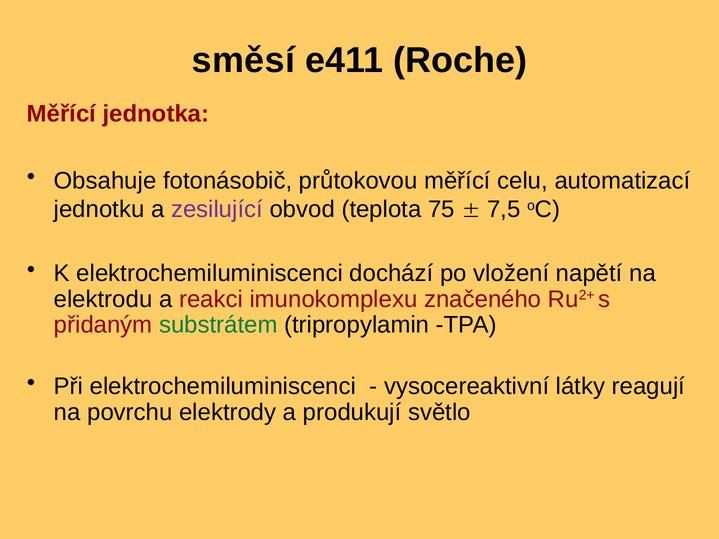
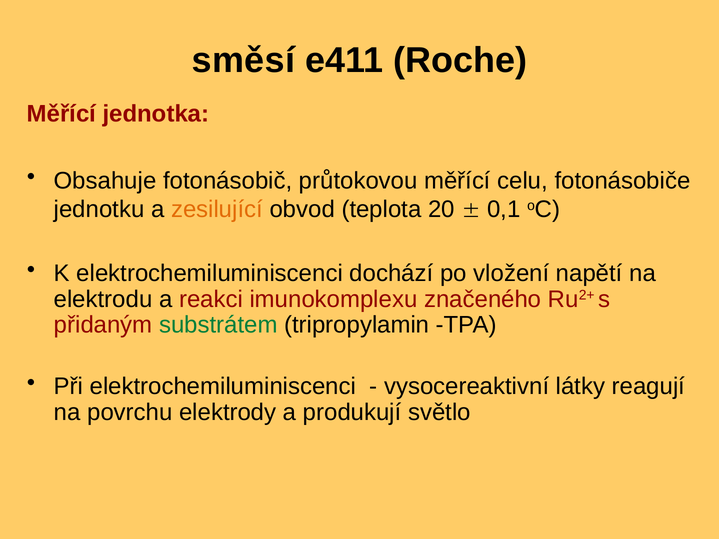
automatizací: automatizací -> fotonásobiče (623, 181)
zesilující colour: purple -> orange (217, 210)
75: 75 -> 20 (441, 210)
7,5: 7,5 -> 0,1 (504, 210)
